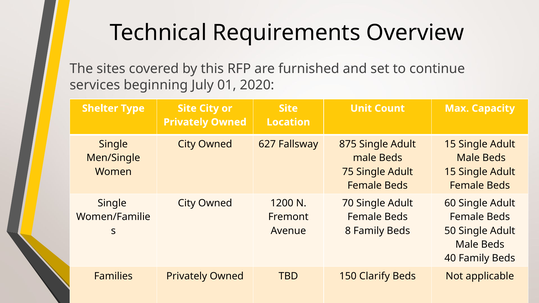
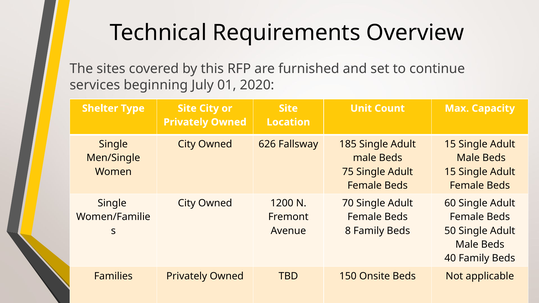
627: 627 -> 626 (267, 144)
875: 875 -> 185 (348, 144)
Clarify: Clarify -> Onsite (375, 276)
